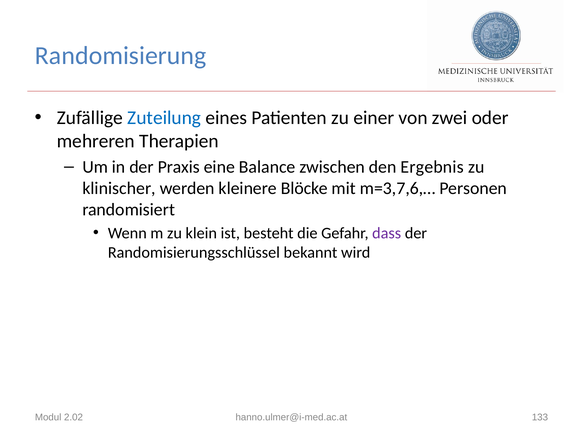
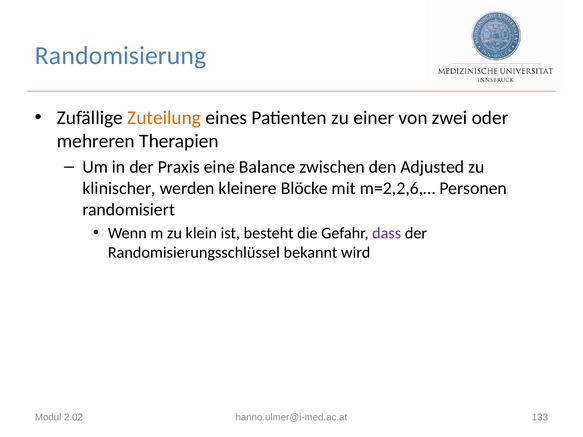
Zuteilung colour: blue -> orange (164, 118)
Ergebnis: Ergebnis -> Adjusted (432, 167)
m=3,7,6,…: m=3,7,6,… -> m=2,2,6,… (398, 188)
